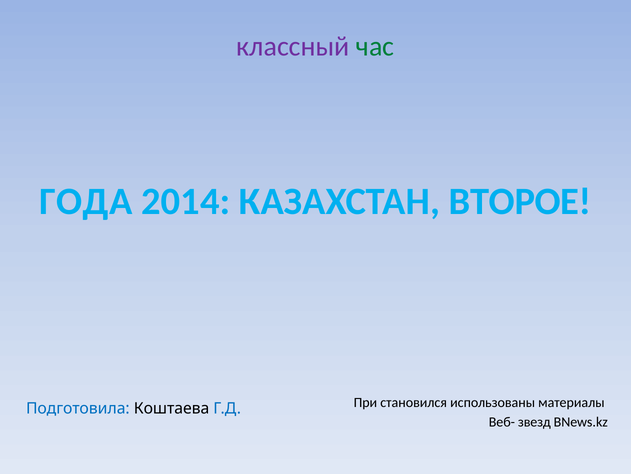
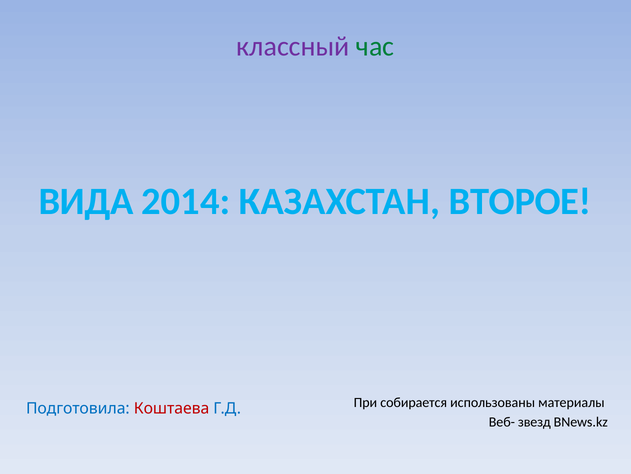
ГОДА: ГОДА -> ВИДА (86, 201)
становился: становился -> собирается (414, 402)
Коштаева colour: black -> red (172, 408)
